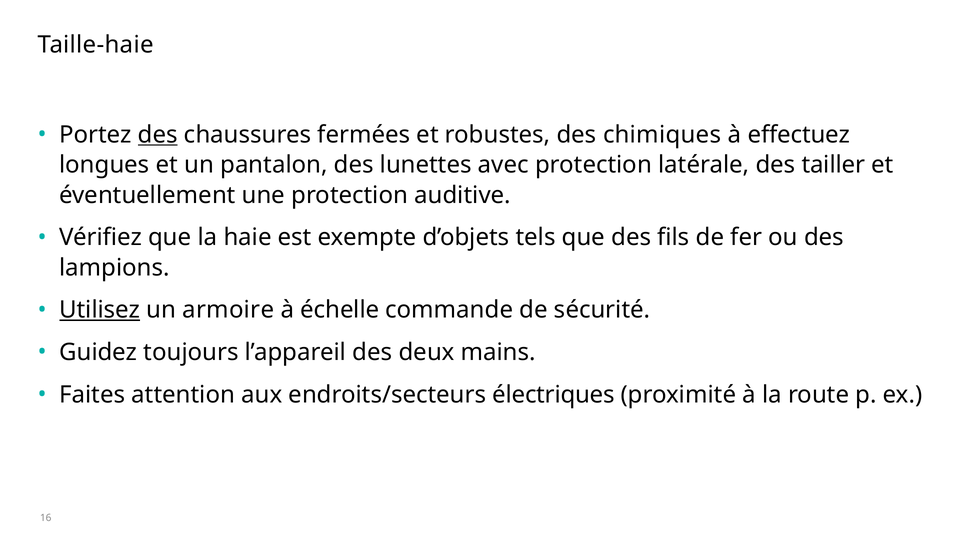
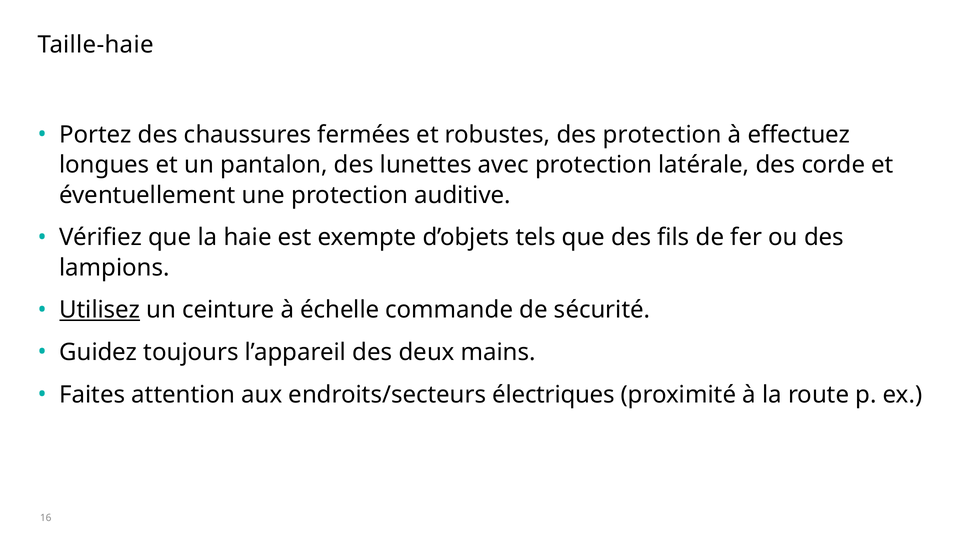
des underline: present -> none (158, 135)
des chimiques: chimiques -> protection (662, 135)
tailler: tailler -> corde (833, 165)
armoire: armoire -> ceinture (228, 310)
